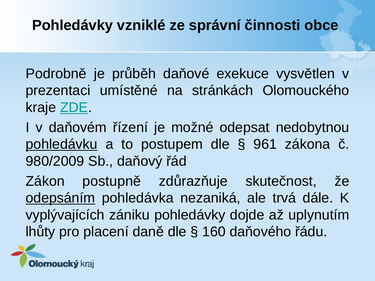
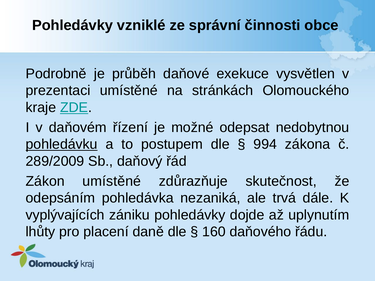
961: 961 -> 994 (265, 144)
980/2009: 980/2009 -> 289/2009 (55, 161)
Zákon postupně: postupně -> umístěné (112, 181)
odepsáním underline: present -> none (60, 198)
